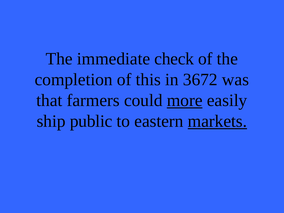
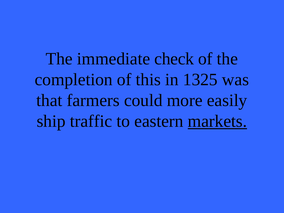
3672: 3672 -> 1325 (200, 80)
more underline: present -> none (185, 100)
public: public -> traffic (91, 121)
